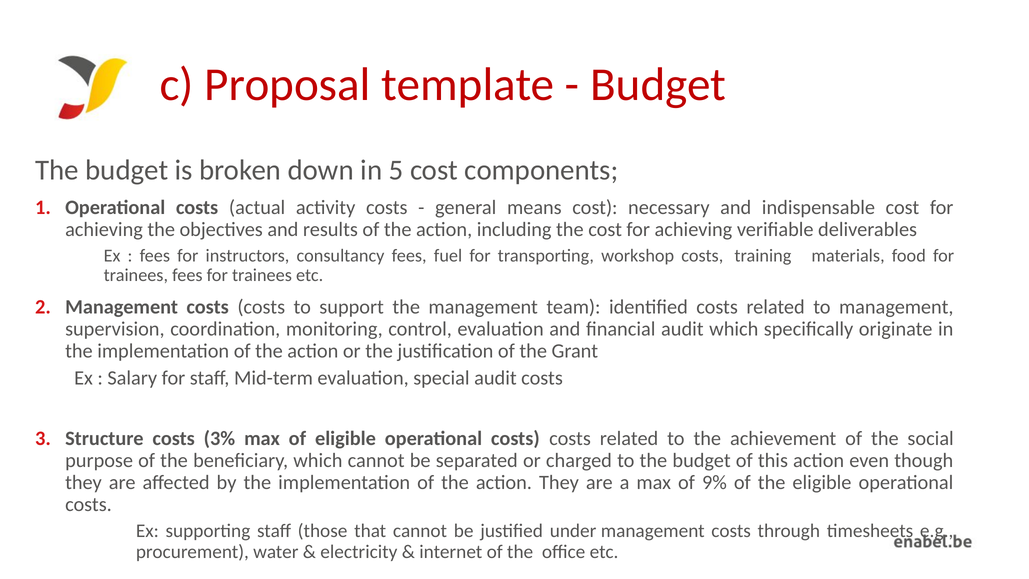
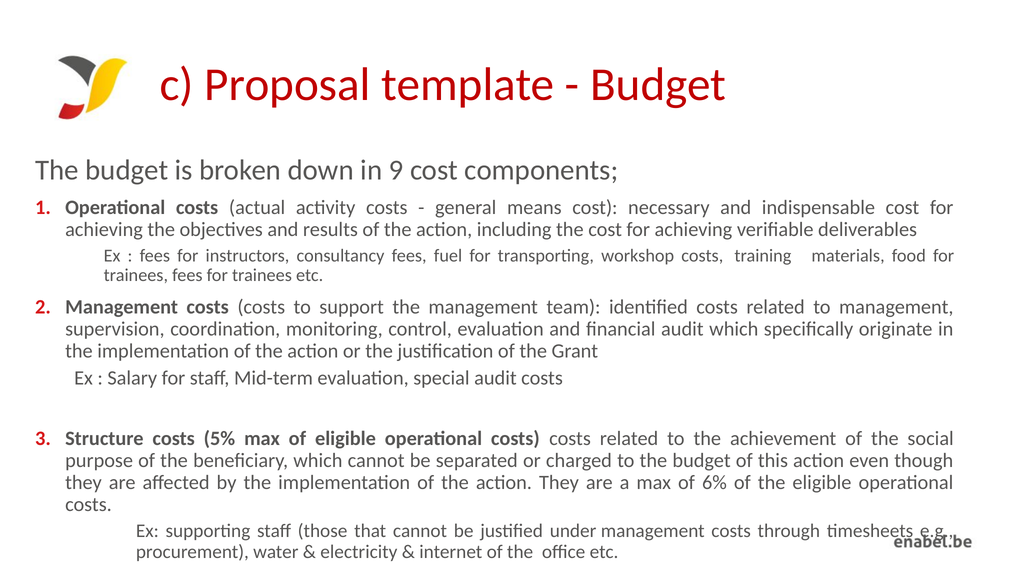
5: 5 -> 9 (396, 170)
3%: 3% -> 5% (219, 438)
9%: 9% -> 6% (714, 482)
